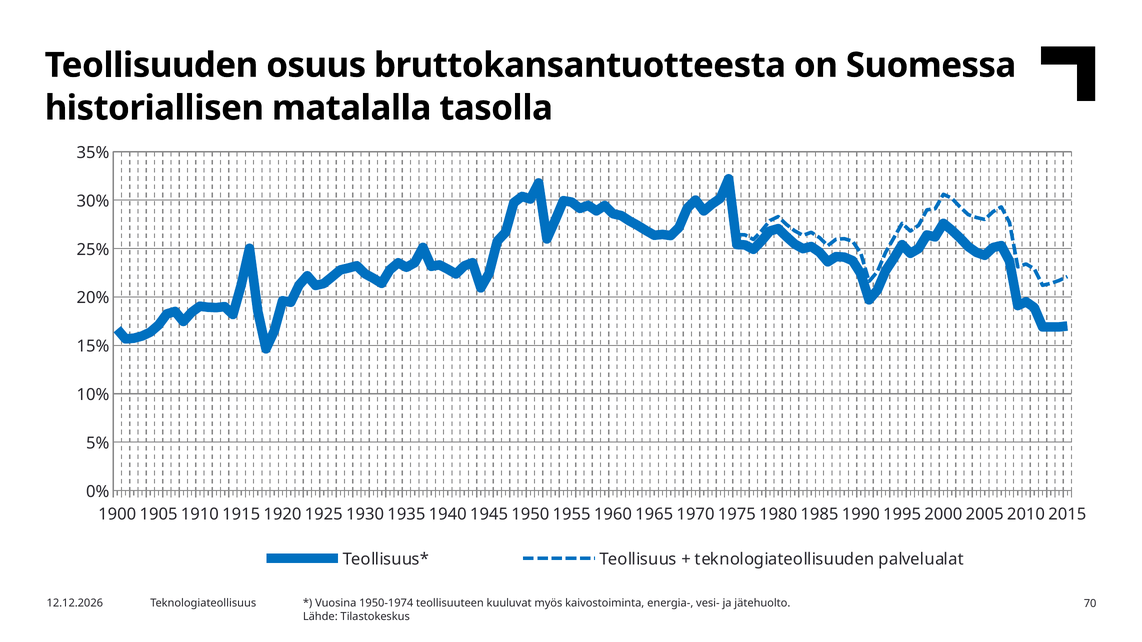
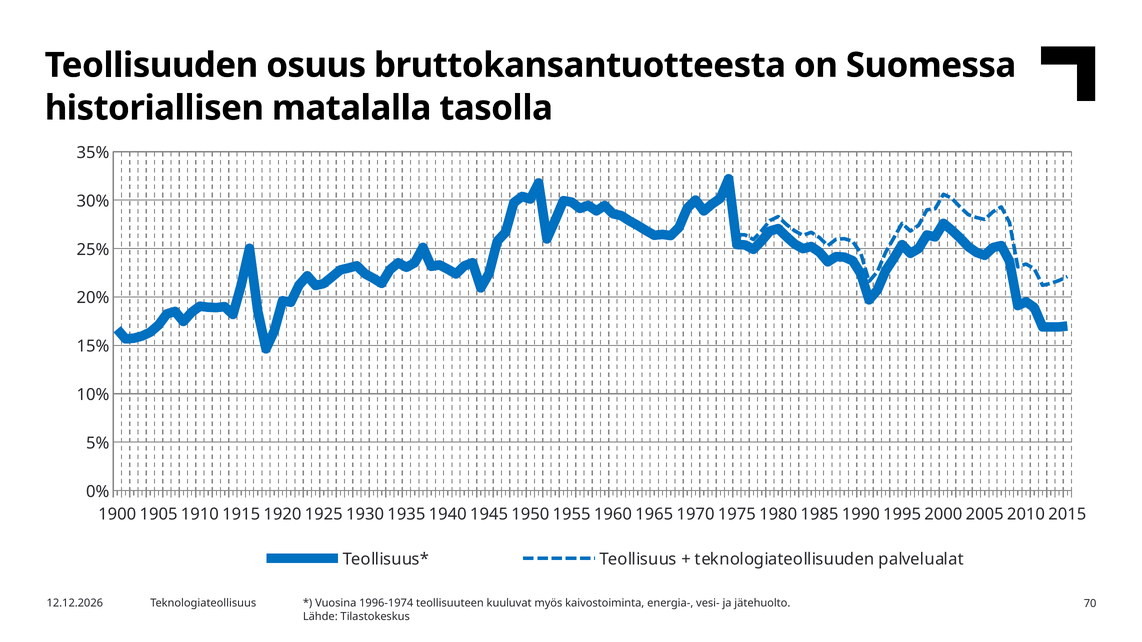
1950-1974: 1950-1974 -> 1996-1974 (386, 604)
